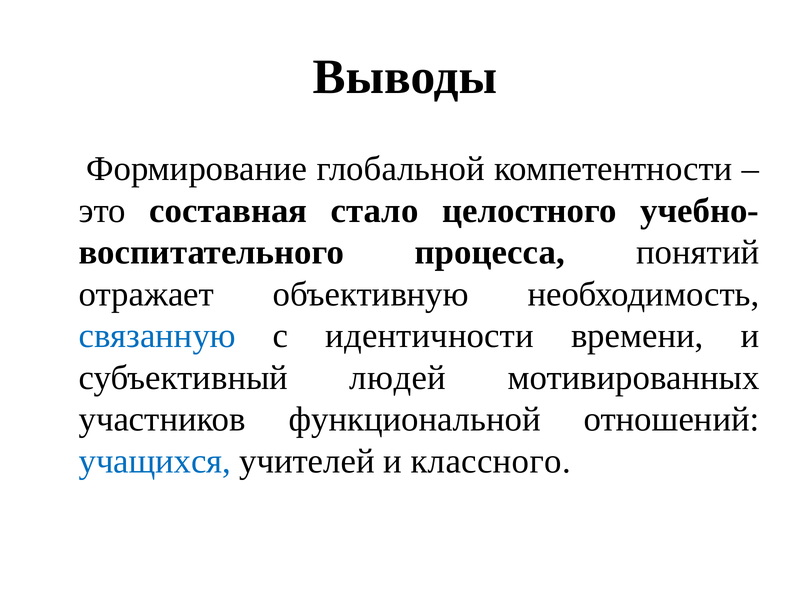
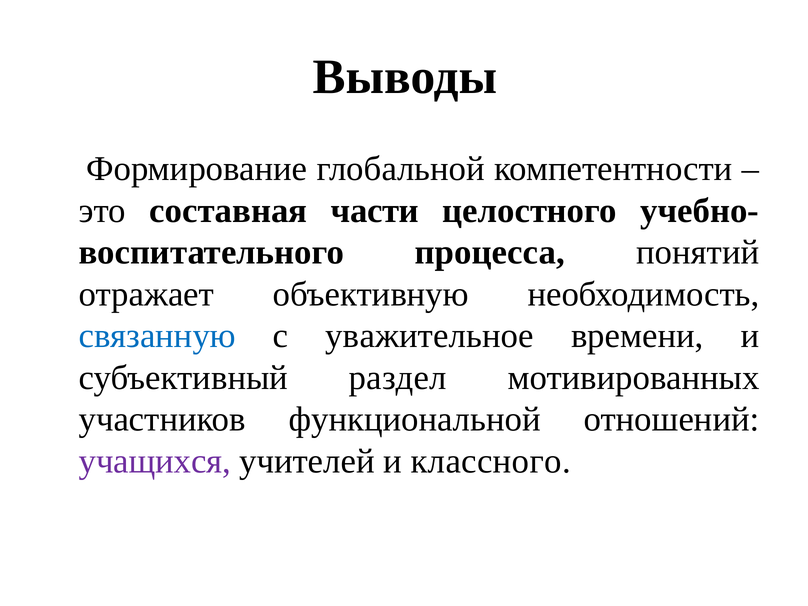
стало: стало -> части (375, 211)
идентичности: идентичности -> уважительное (430, 336)
людей: людей -> раздел (398, 378)
учащихся colour: blue -> purple (155, 461)
